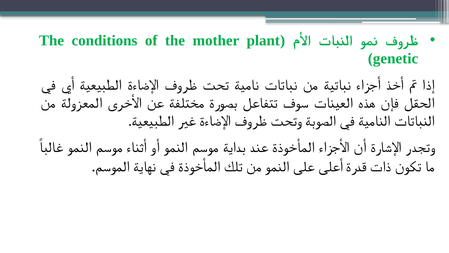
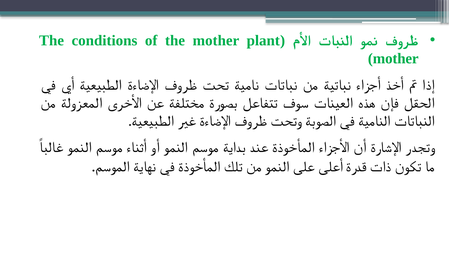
genetic: genetic -> mother (396, 58)
